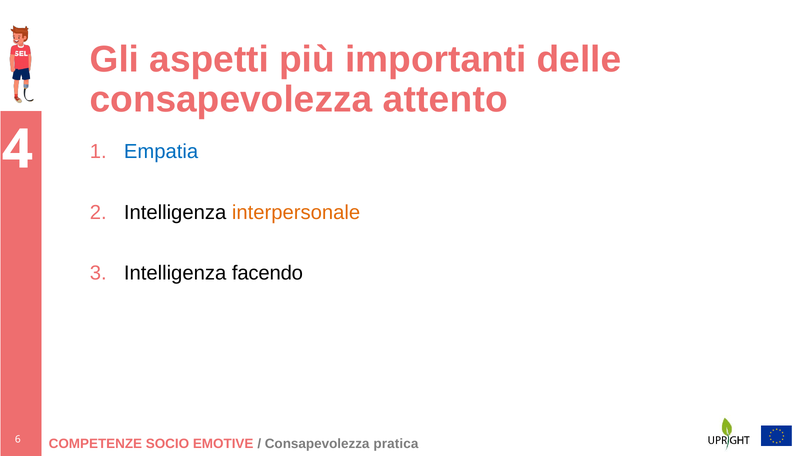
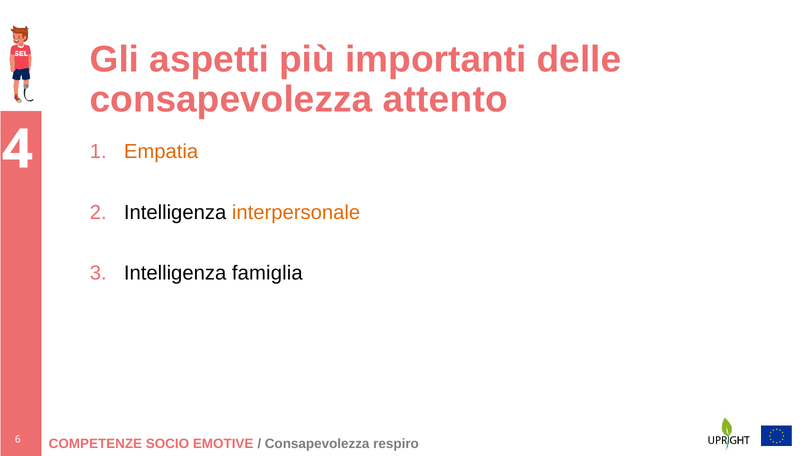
Empatia colour: blue -> orange (161, 152)
facendo: facendo -> famiglia (267, 273)
pratica: pratica -> respiro (396, 444)
